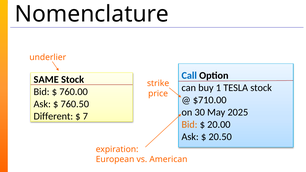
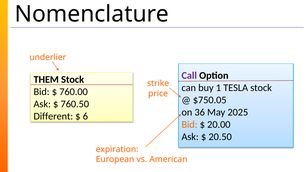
Call colour: blue -> purple (189, 76)
SAME: SAME -> THEM (46, 80)
$710.00: $710.00 -> $750.05 (210, 100)
30: 30 -> 36 (200, 112)
7: 7 -> 6 (85, 116)
